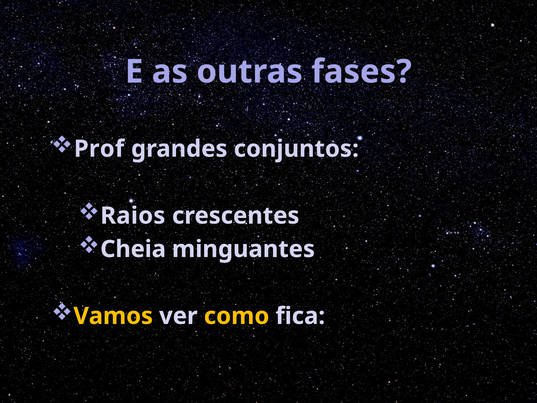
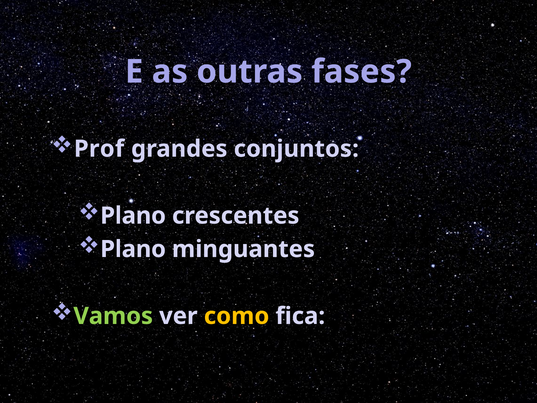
Raios: Raios -> Plano (133, 216)
Cheia: Cheia -> Plano (133, 249)
Vamos colour: yellow -> light green (113, 316)
